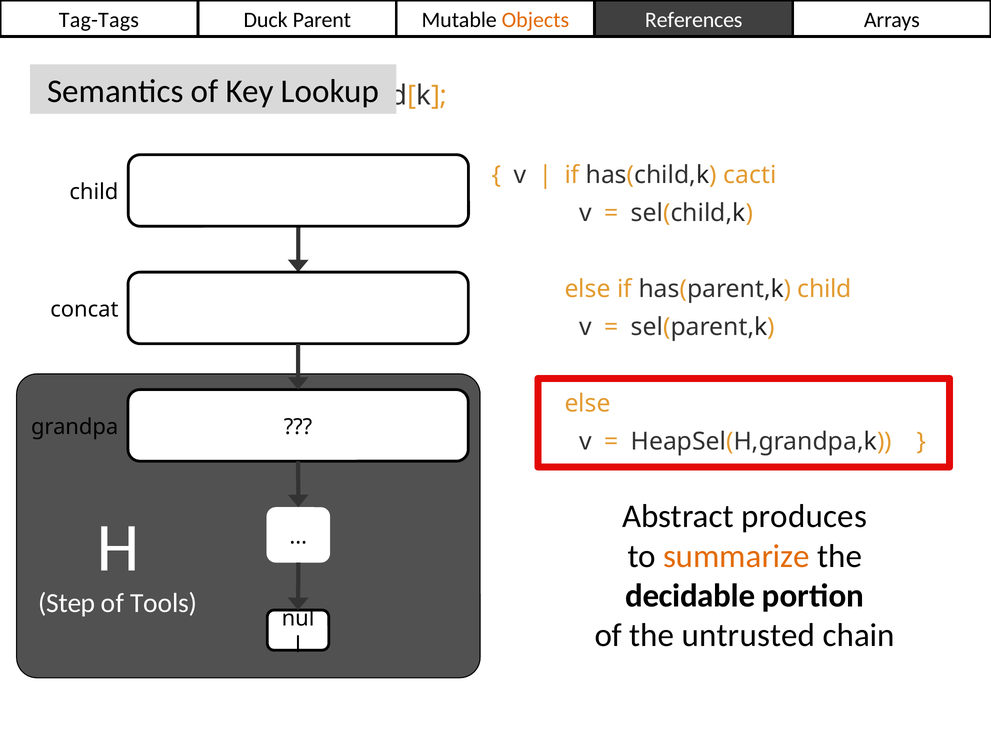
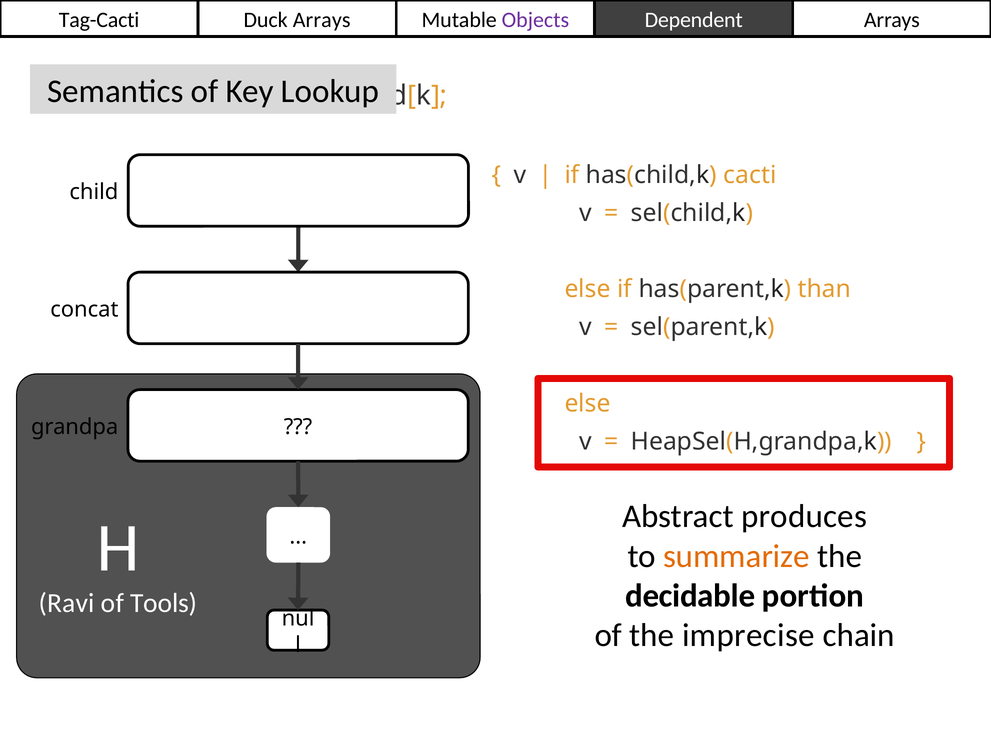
Tag-Tags: Tag-Tags -> Tag-Cacti (99, 20)
Duck Parent: Parent -> Arrays (322, 20)
Objects colour: orange -> purple (535, 20)
References: References -> Dependent (694, 20)
has(parent,k child: child -> than (824, 289)
Step: Step -> Ravi (67, 602)
untrusted: untrusted -> imprecise (748, 635)
